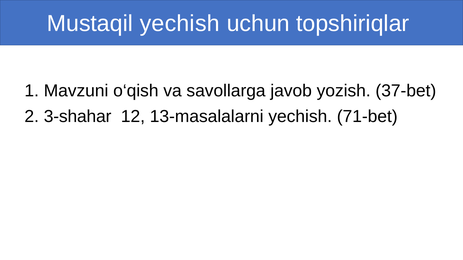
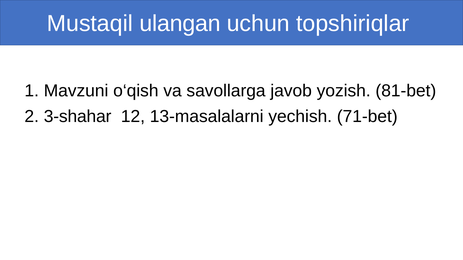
Mustaqil yechish: yechish -> ulangan (180, 23)
37-bet: 37-bet -> 81-bet (406, 91)
